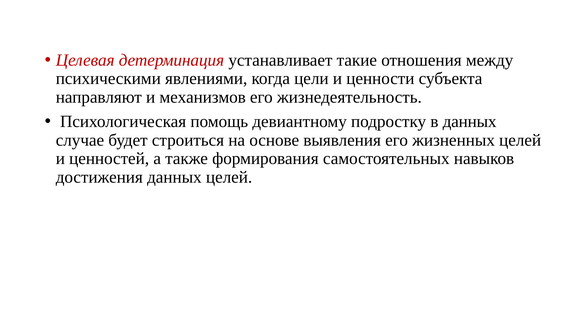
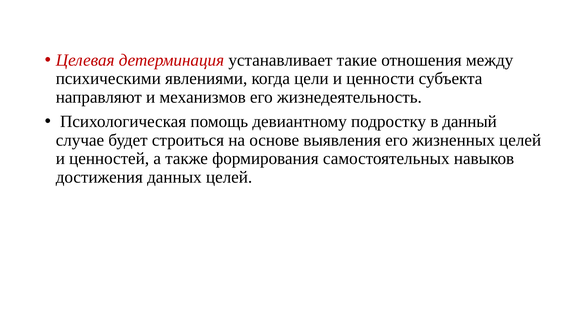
в данных: данных -> данный (470, 122)
